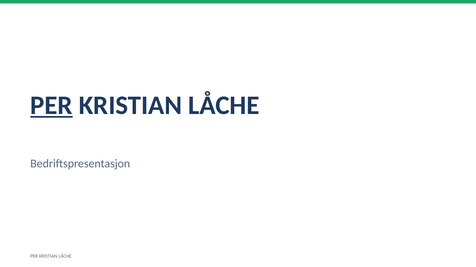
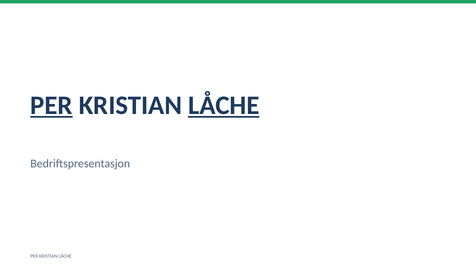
LÅCHE underline: none -> present (224, 106)
